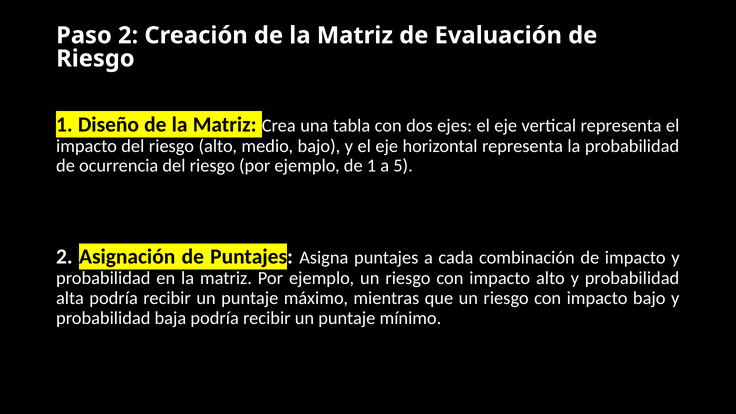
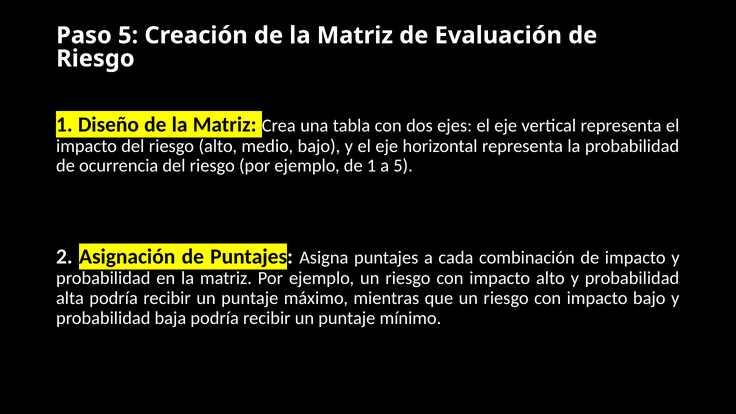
Paso 2: 2 -> 5 (128, 35)
